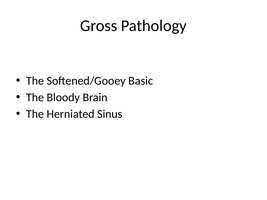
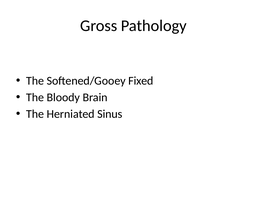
Basic: Basic -> Fixed (141, 81)
